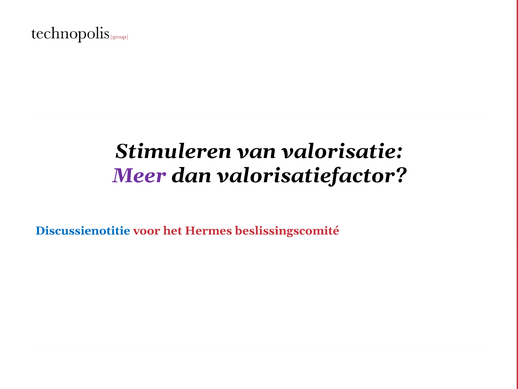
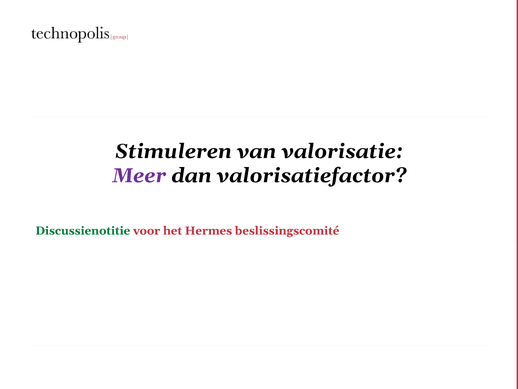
Discussienotitie colour: blue -> green (83, 230)
